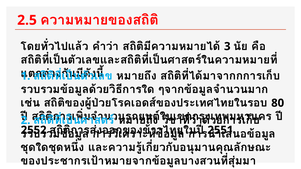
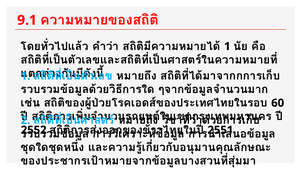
2.5: 2.5 -> 9.1 (27, 20)
3: 3 -> 1 (227, 46)
80: 80 -> 60 (278, 103)
